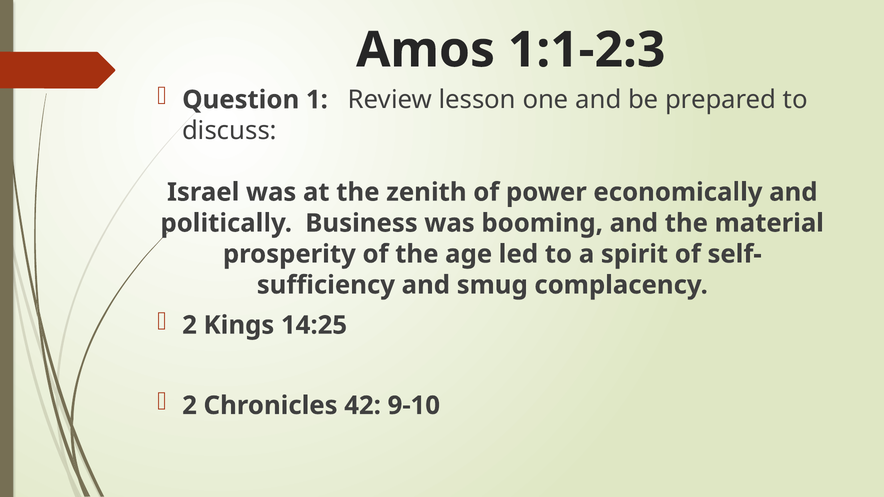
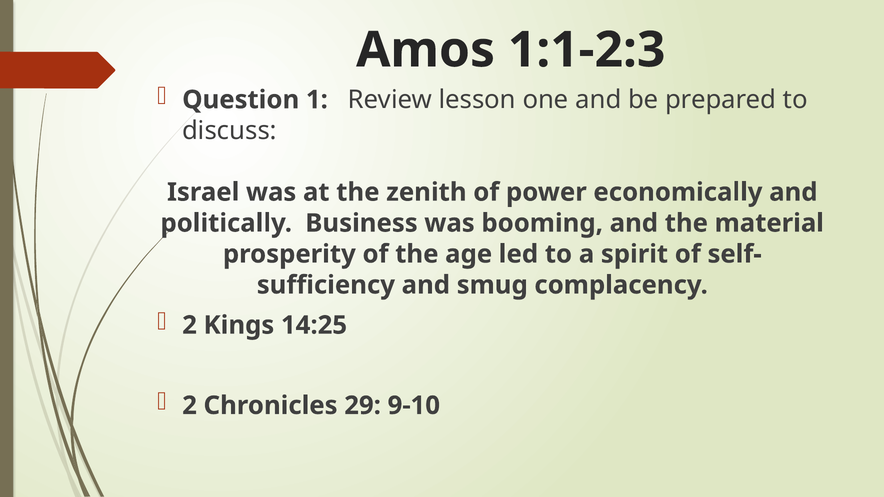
42: 42 -> 29 (363, 406)
